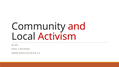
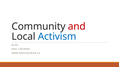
Activism colour: red -> blue (57, 36)
